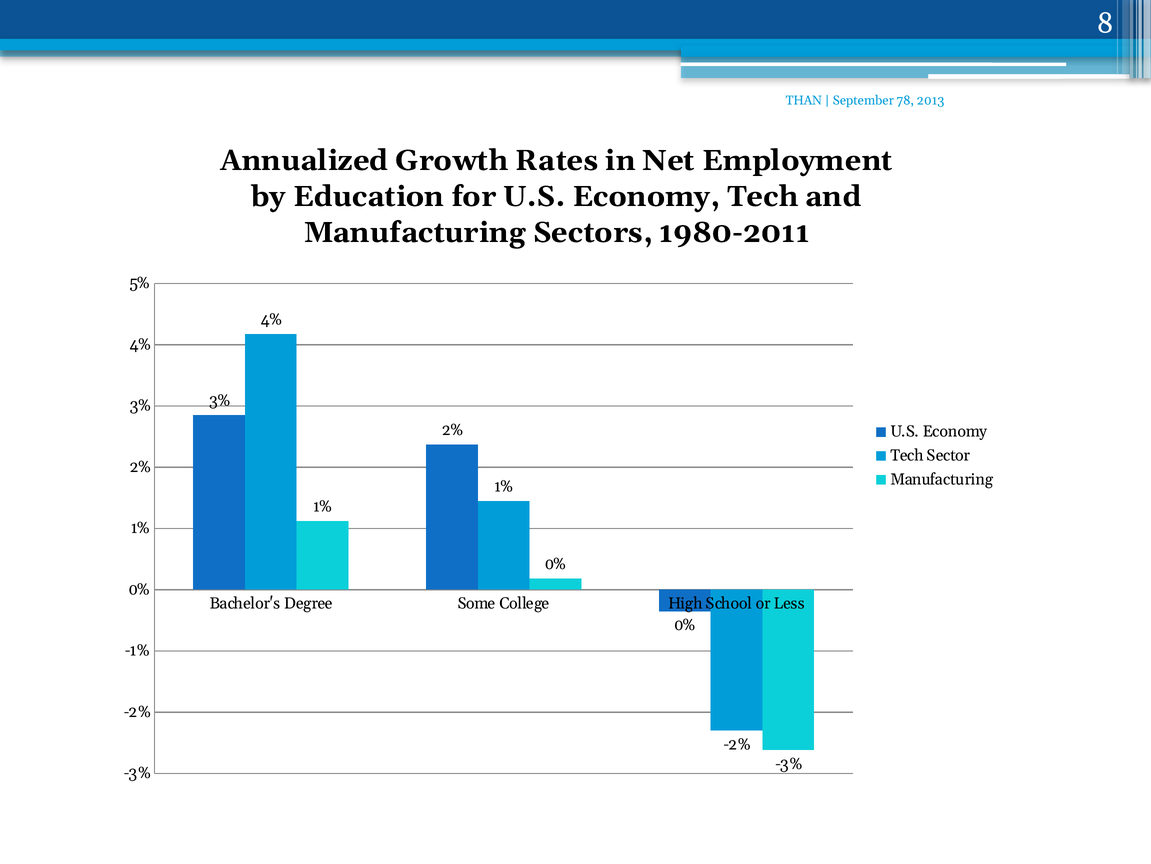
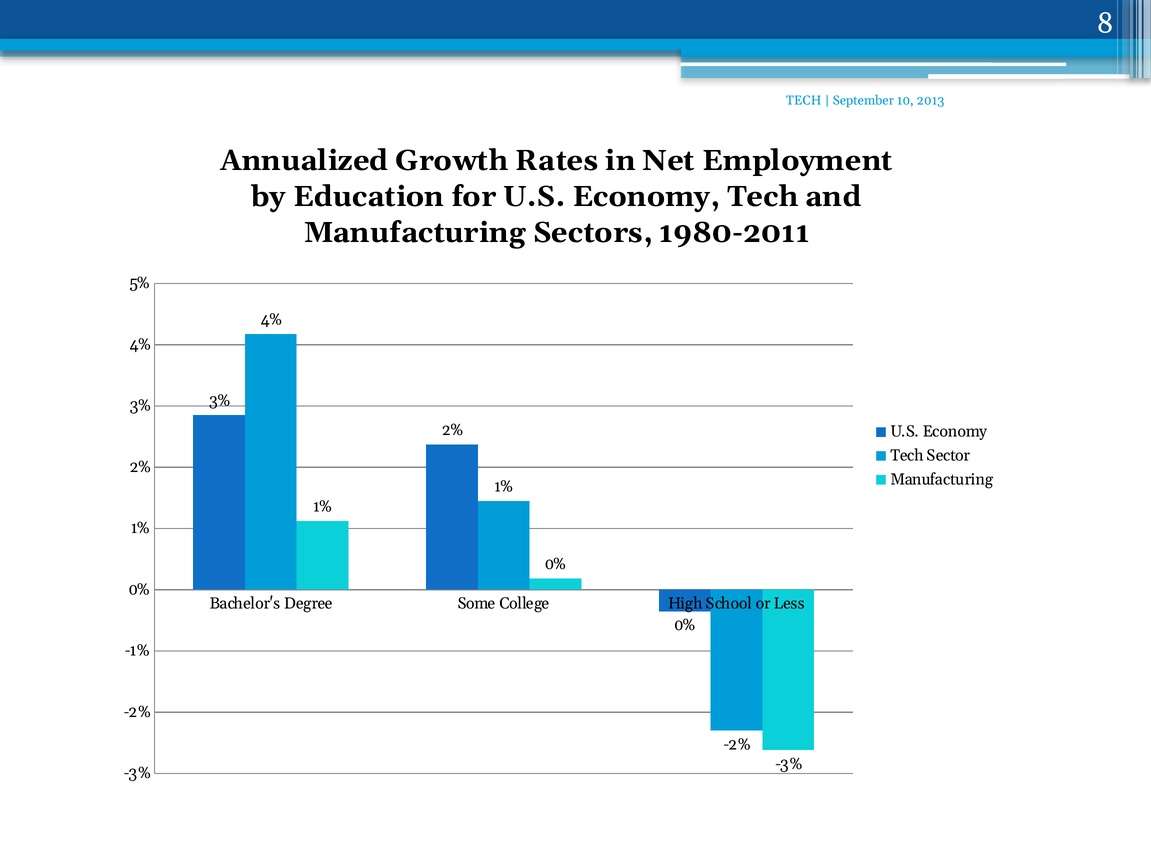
THAN: THAN -> TECH (804, 101)
78: 78 -> 10 (905, 101)
